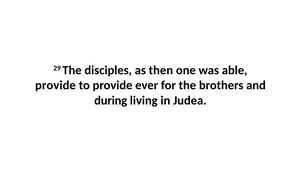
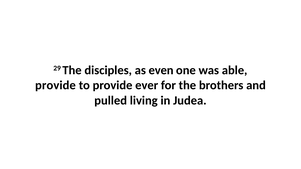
then: then -> even (161, 70)
during: during -> pulled (111, 101)
